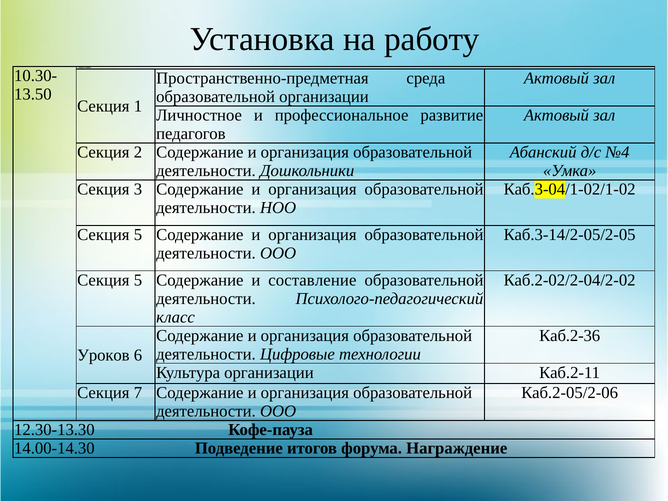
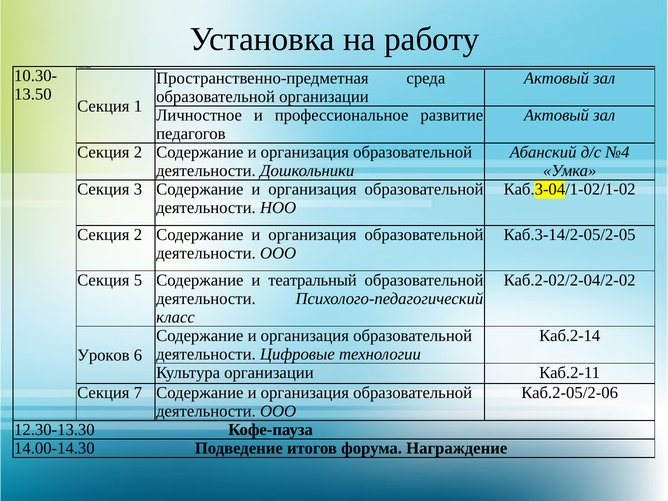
5: 5 -> 2 (138, 235)
составление: составление -> театральный (313, 280)
Каб.2-36: Каб.2-36 -> Каб.2-14 (570, 336)
